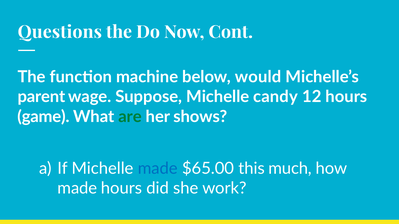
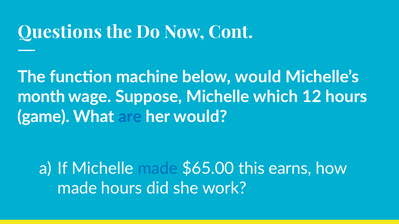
parent: parent -> month (41, 97)
candy: candy -> which (276, 97)
are colour: green -> blue (130, 117)
her shows: shows -> would (200, 117)
much: much -> earns (290, 169)
